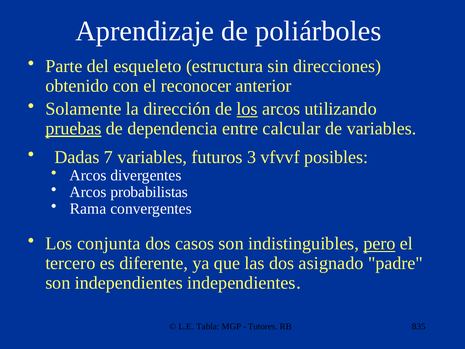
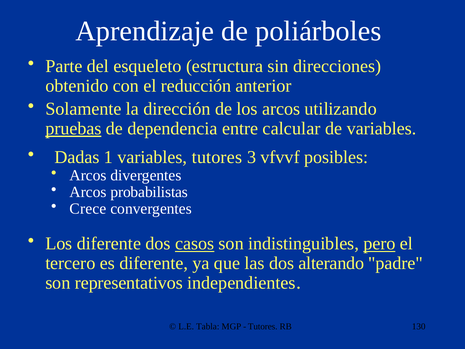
reconocer: reconocer -> reducción (196, 86)
los underline: present -> none (247, 109)
7: 7 -> 1 (108, 157)
variables futuros: futuros -> tutores (217, 157)
Rama: Rama -> Crece (88, 209)
Los conjunta: conjunta -> diferente (109, 244)
casos underline: none -> present (195, 244)
asignado: asignado -> alterando (331, 263)
son independientes: independientes -> representativos (129, 283)
835: 835 -> 130 (419, 326)
